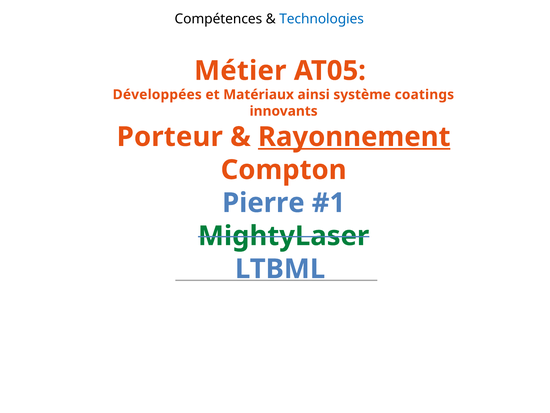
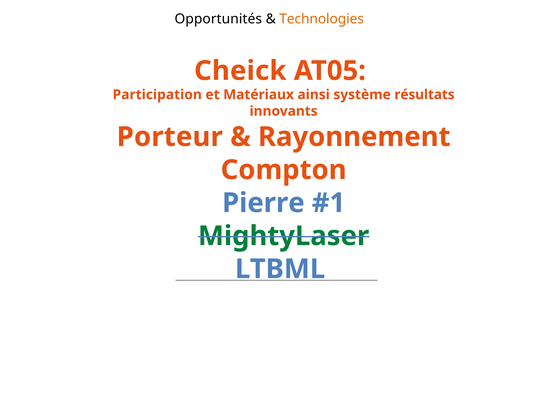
Compétences: Compétences -> Opportunités (218, 19)
Technologies colour: blue -> orange (322, 19)
Métier: Métier -> Cheick (240, 71)
Développées: Développées -> Participation (157, 95)
coatings: coatings -> résultats (424, 95)
Rayonnement underline: present -> none (354, 137)
